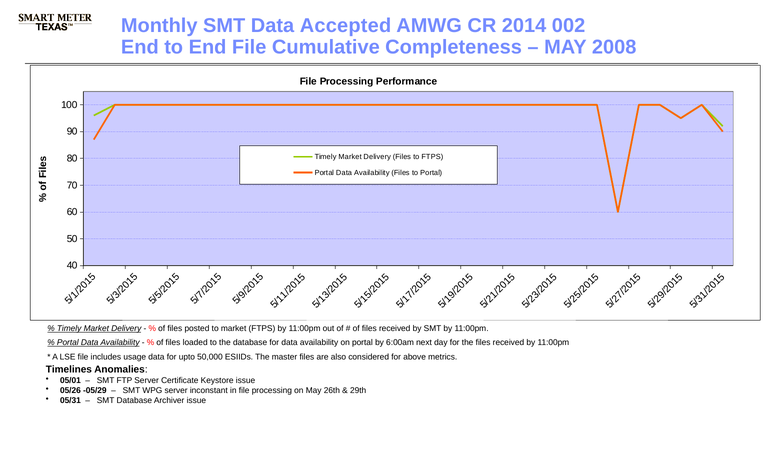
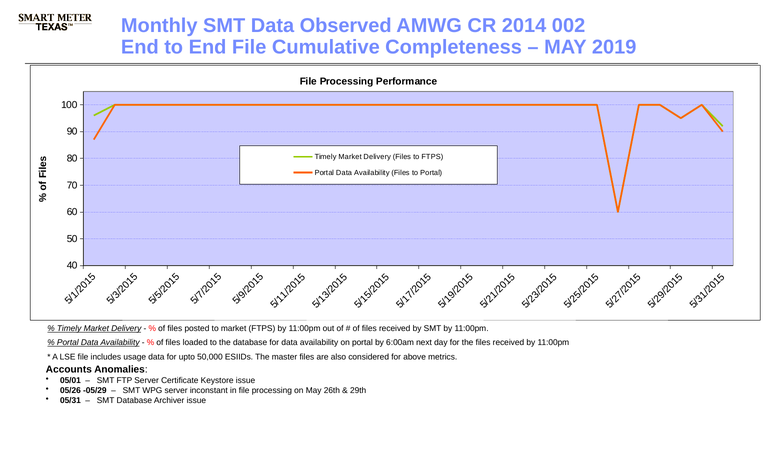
Accepted: Accepted -> Observed (346, 25)
2008: 2008 -> 2019 (614, 47)
Timelines: Timelines -> Accounts (69, 370)
